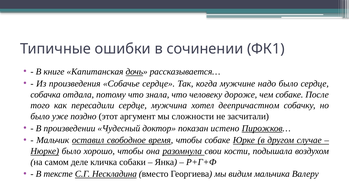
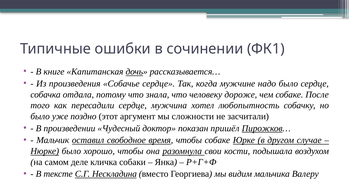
деепричастном: деепричастном -> любопытность (249, 106)
истено: истено -> пришёл (225, 128)
